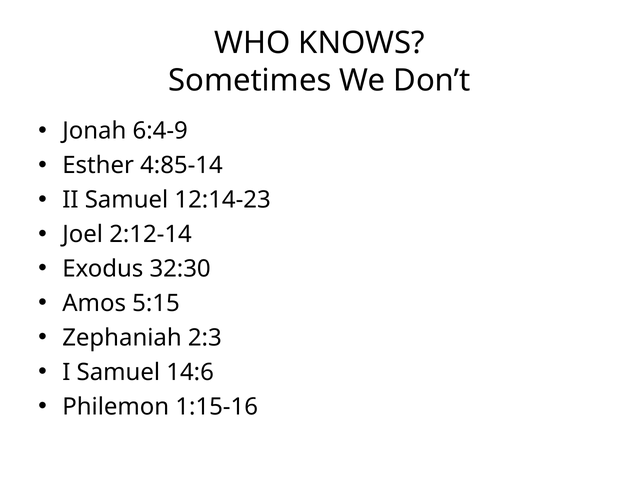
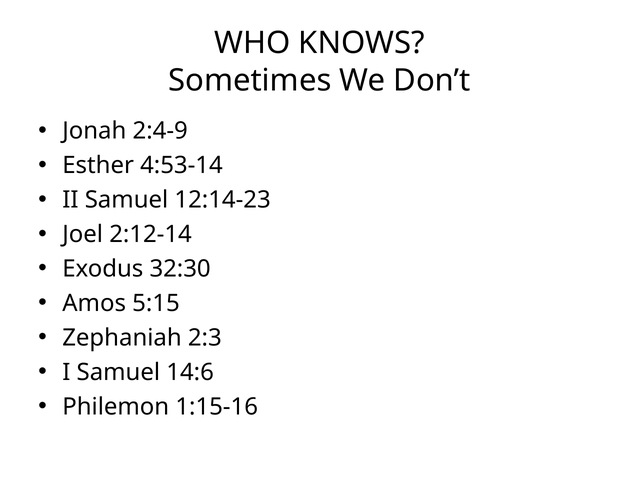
6:4-9: 6:4-9 -> 2:4-9 (160, 131)
4:85-14: 4:85-14 -> 4:53-14 (181, 166)
